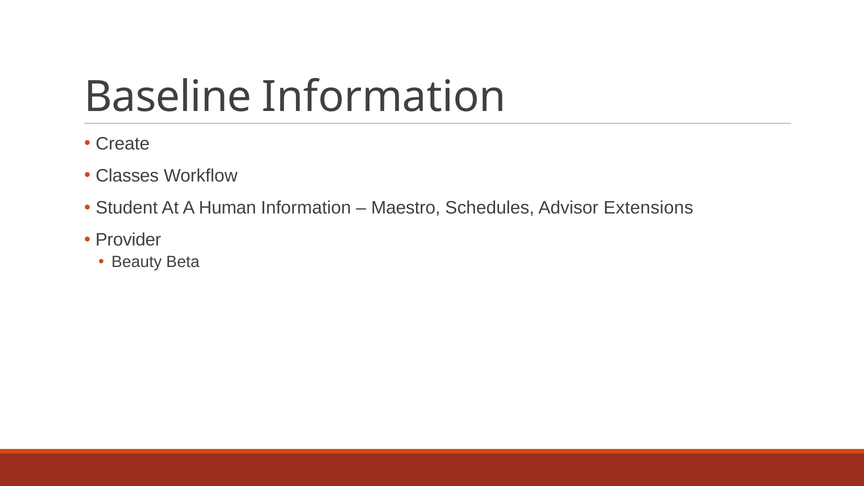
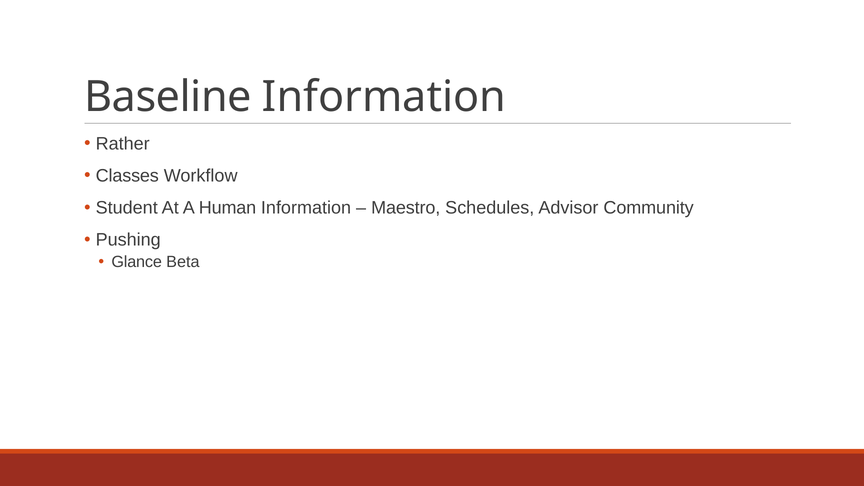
Create: Create -> Rather (123, 144)
Extensions: Extensions -> Community (649, 208)
Provider: Provider -> Pushing (128, 240)
Beauty: Beauty -> Glance (137, 262)
